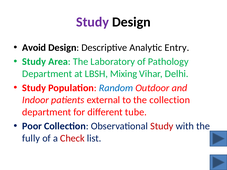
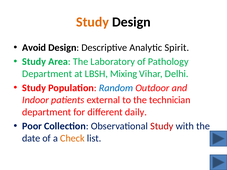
Study colour: purple -> orange (93, 22)
Entry: Entry -> Spirit (177, 48)
the collection: collection -> technician (170, 100)
tube: tube -> daily (136, 112)
fully: fully -> date (31, 138)
Check colour: red -> orange (72, 138)
